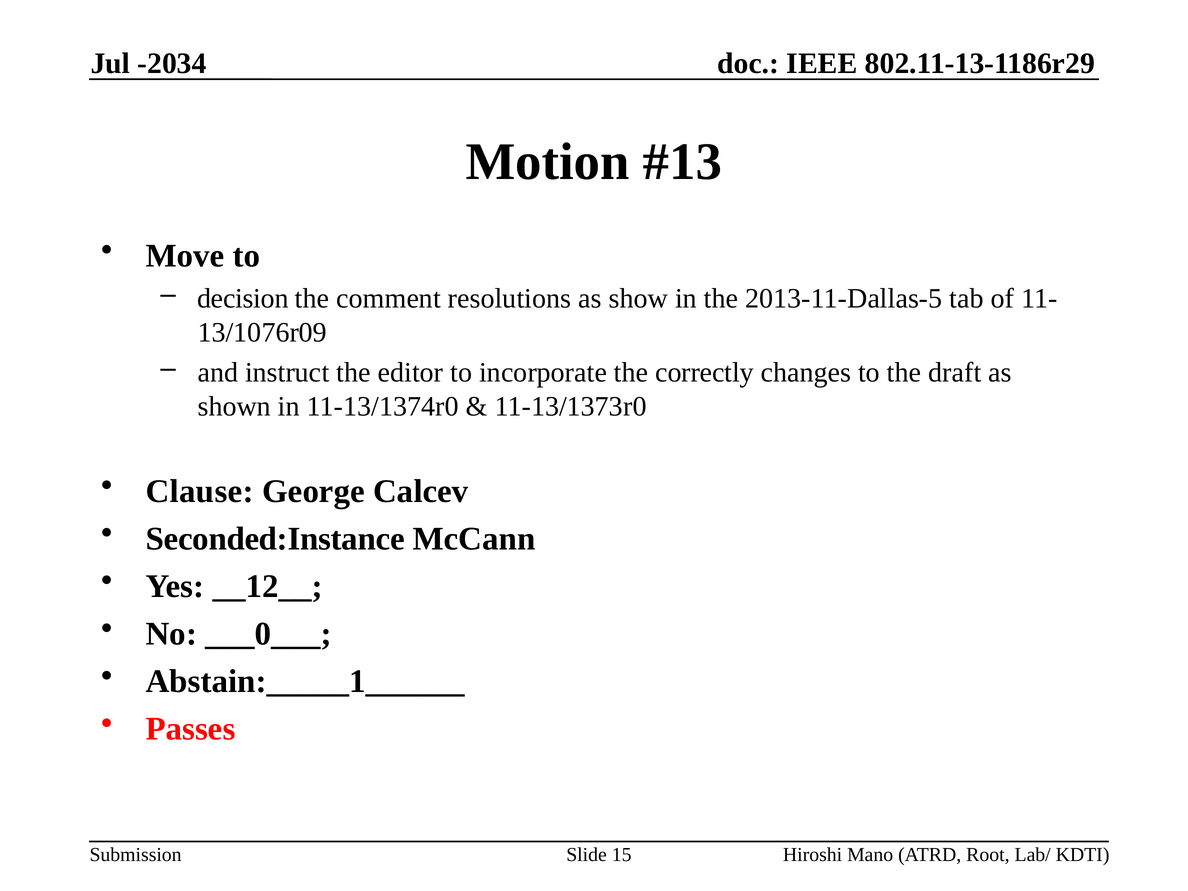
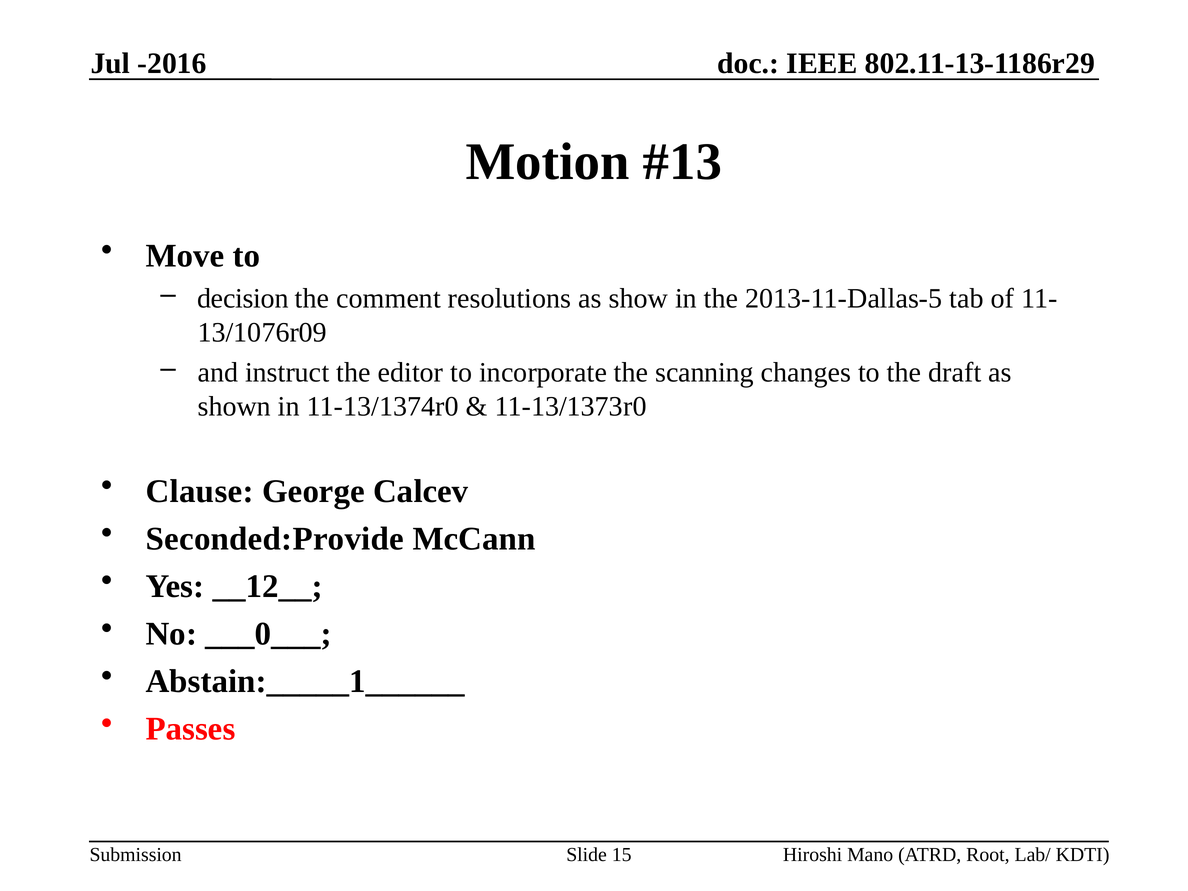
-2034: -2034 -> -2016 (172, 63)
correctly: correctly -> scanning (705, 373)
Seconded:Instance: Seconded:Instance -> Seconded:Provide (275, 539)
